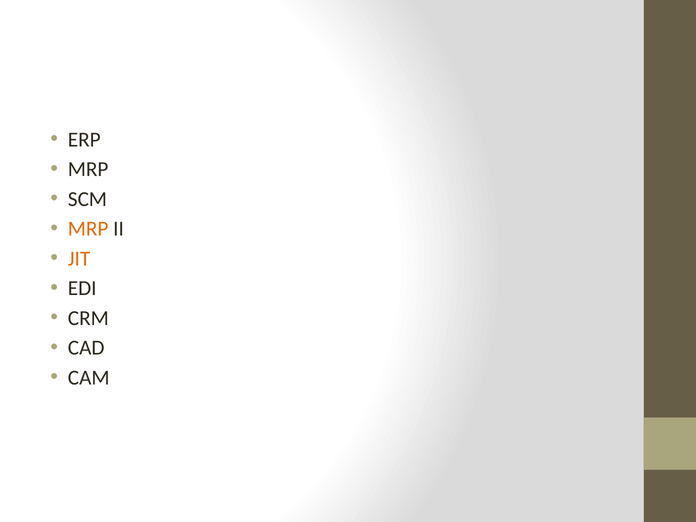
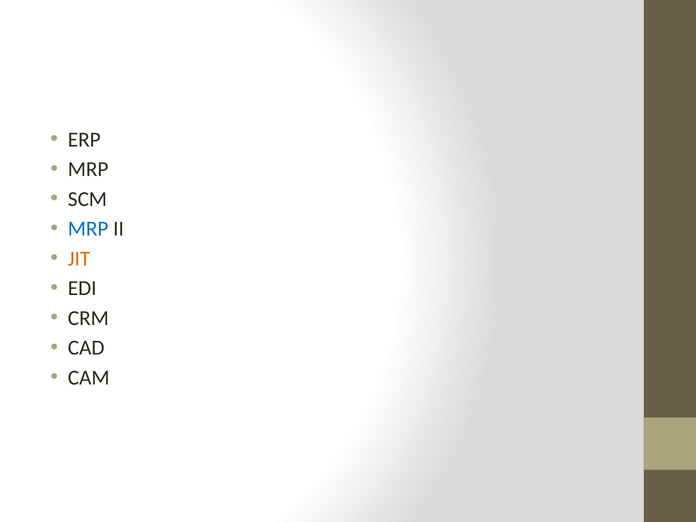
MRP colour: orange -> blue (88, 229)
